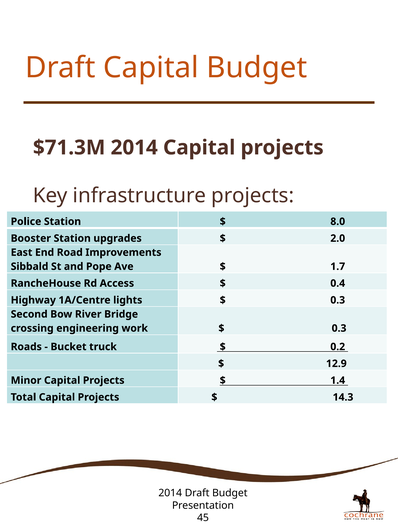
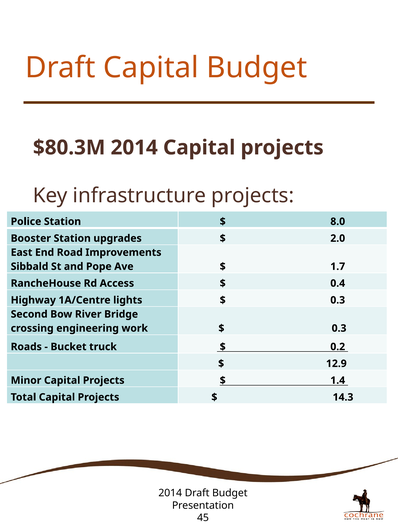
$71.3M: $71.3M -> $80.3M (69, 147)
